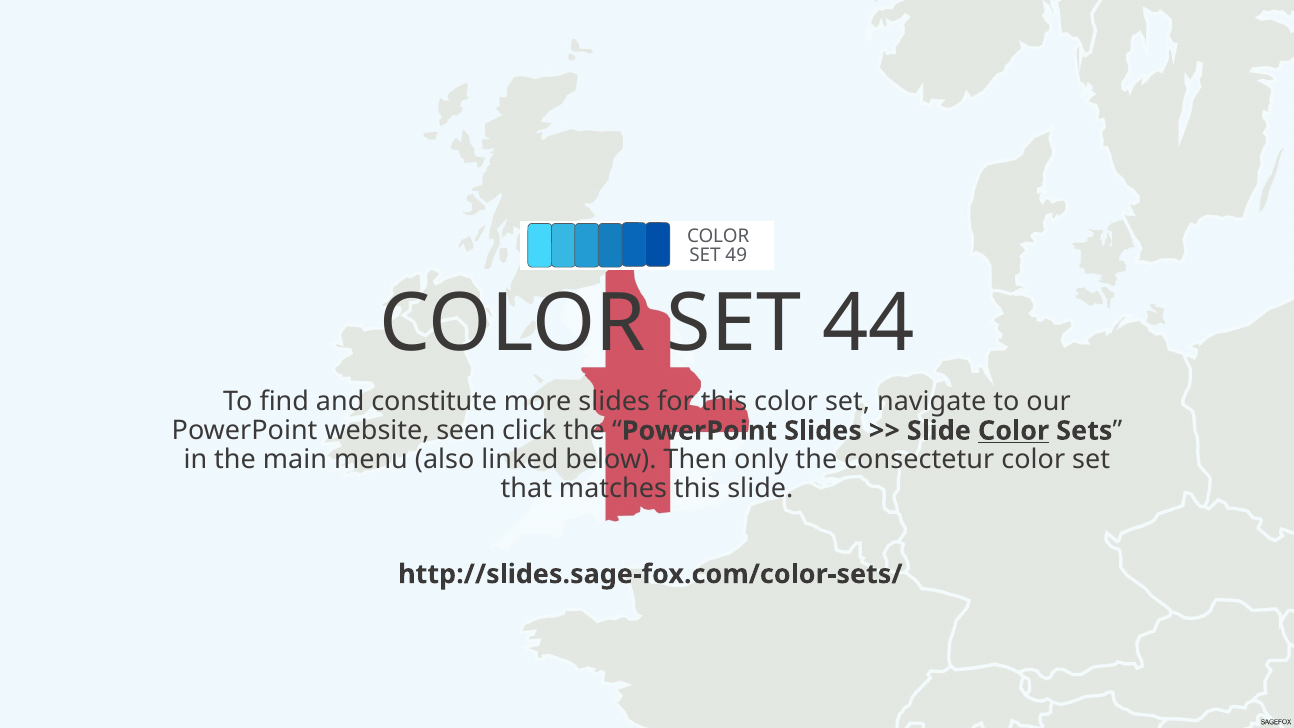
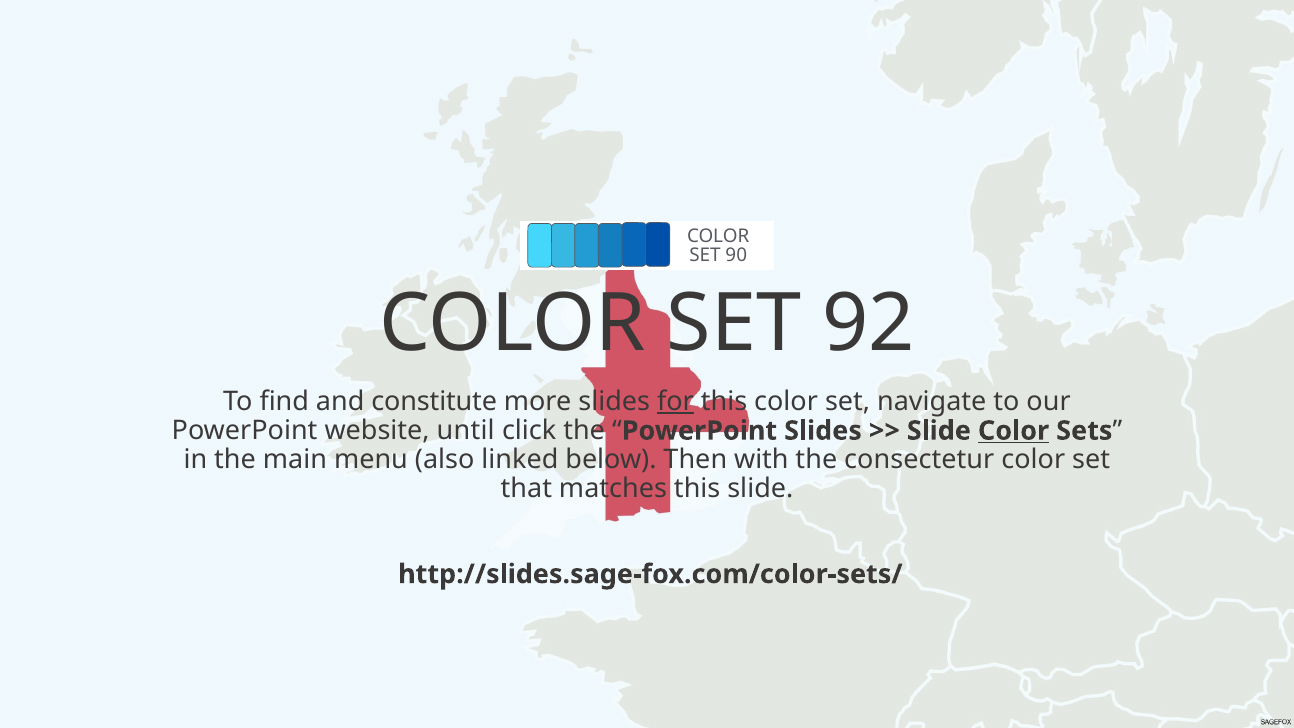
49: 49 -> 90 (736, 255)
44: 44 -> 92 (869, 323)
for underline: none -> present (675, 402)
seen: seen -> until (466, 431)
only: only -> with (761, 460)
